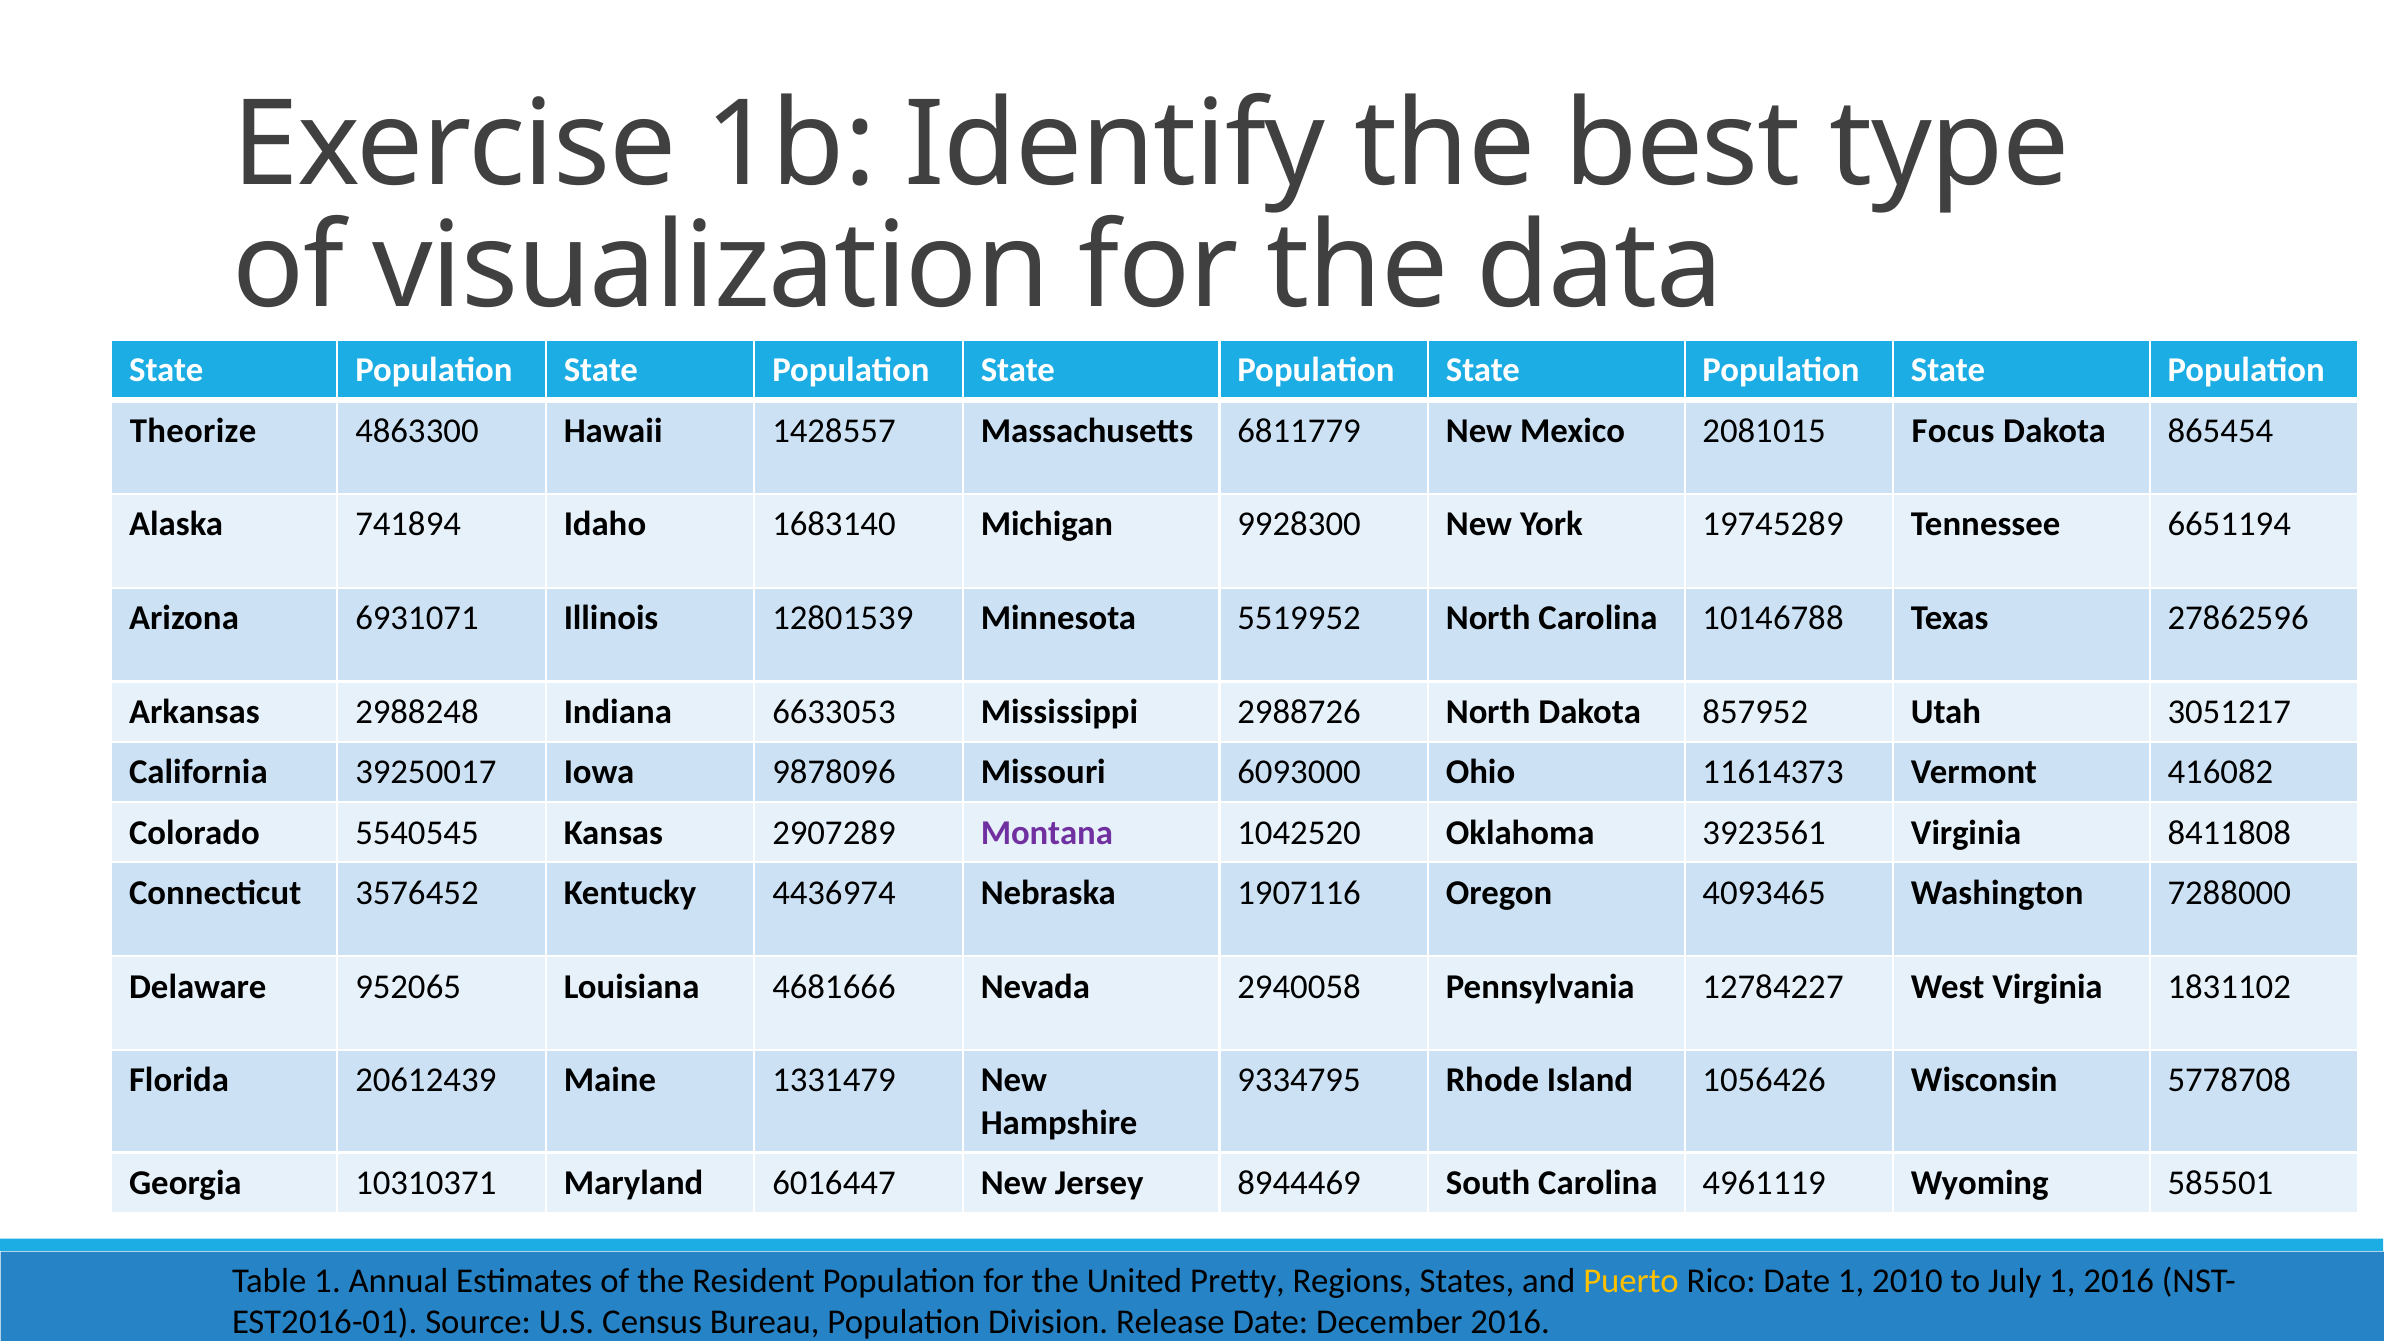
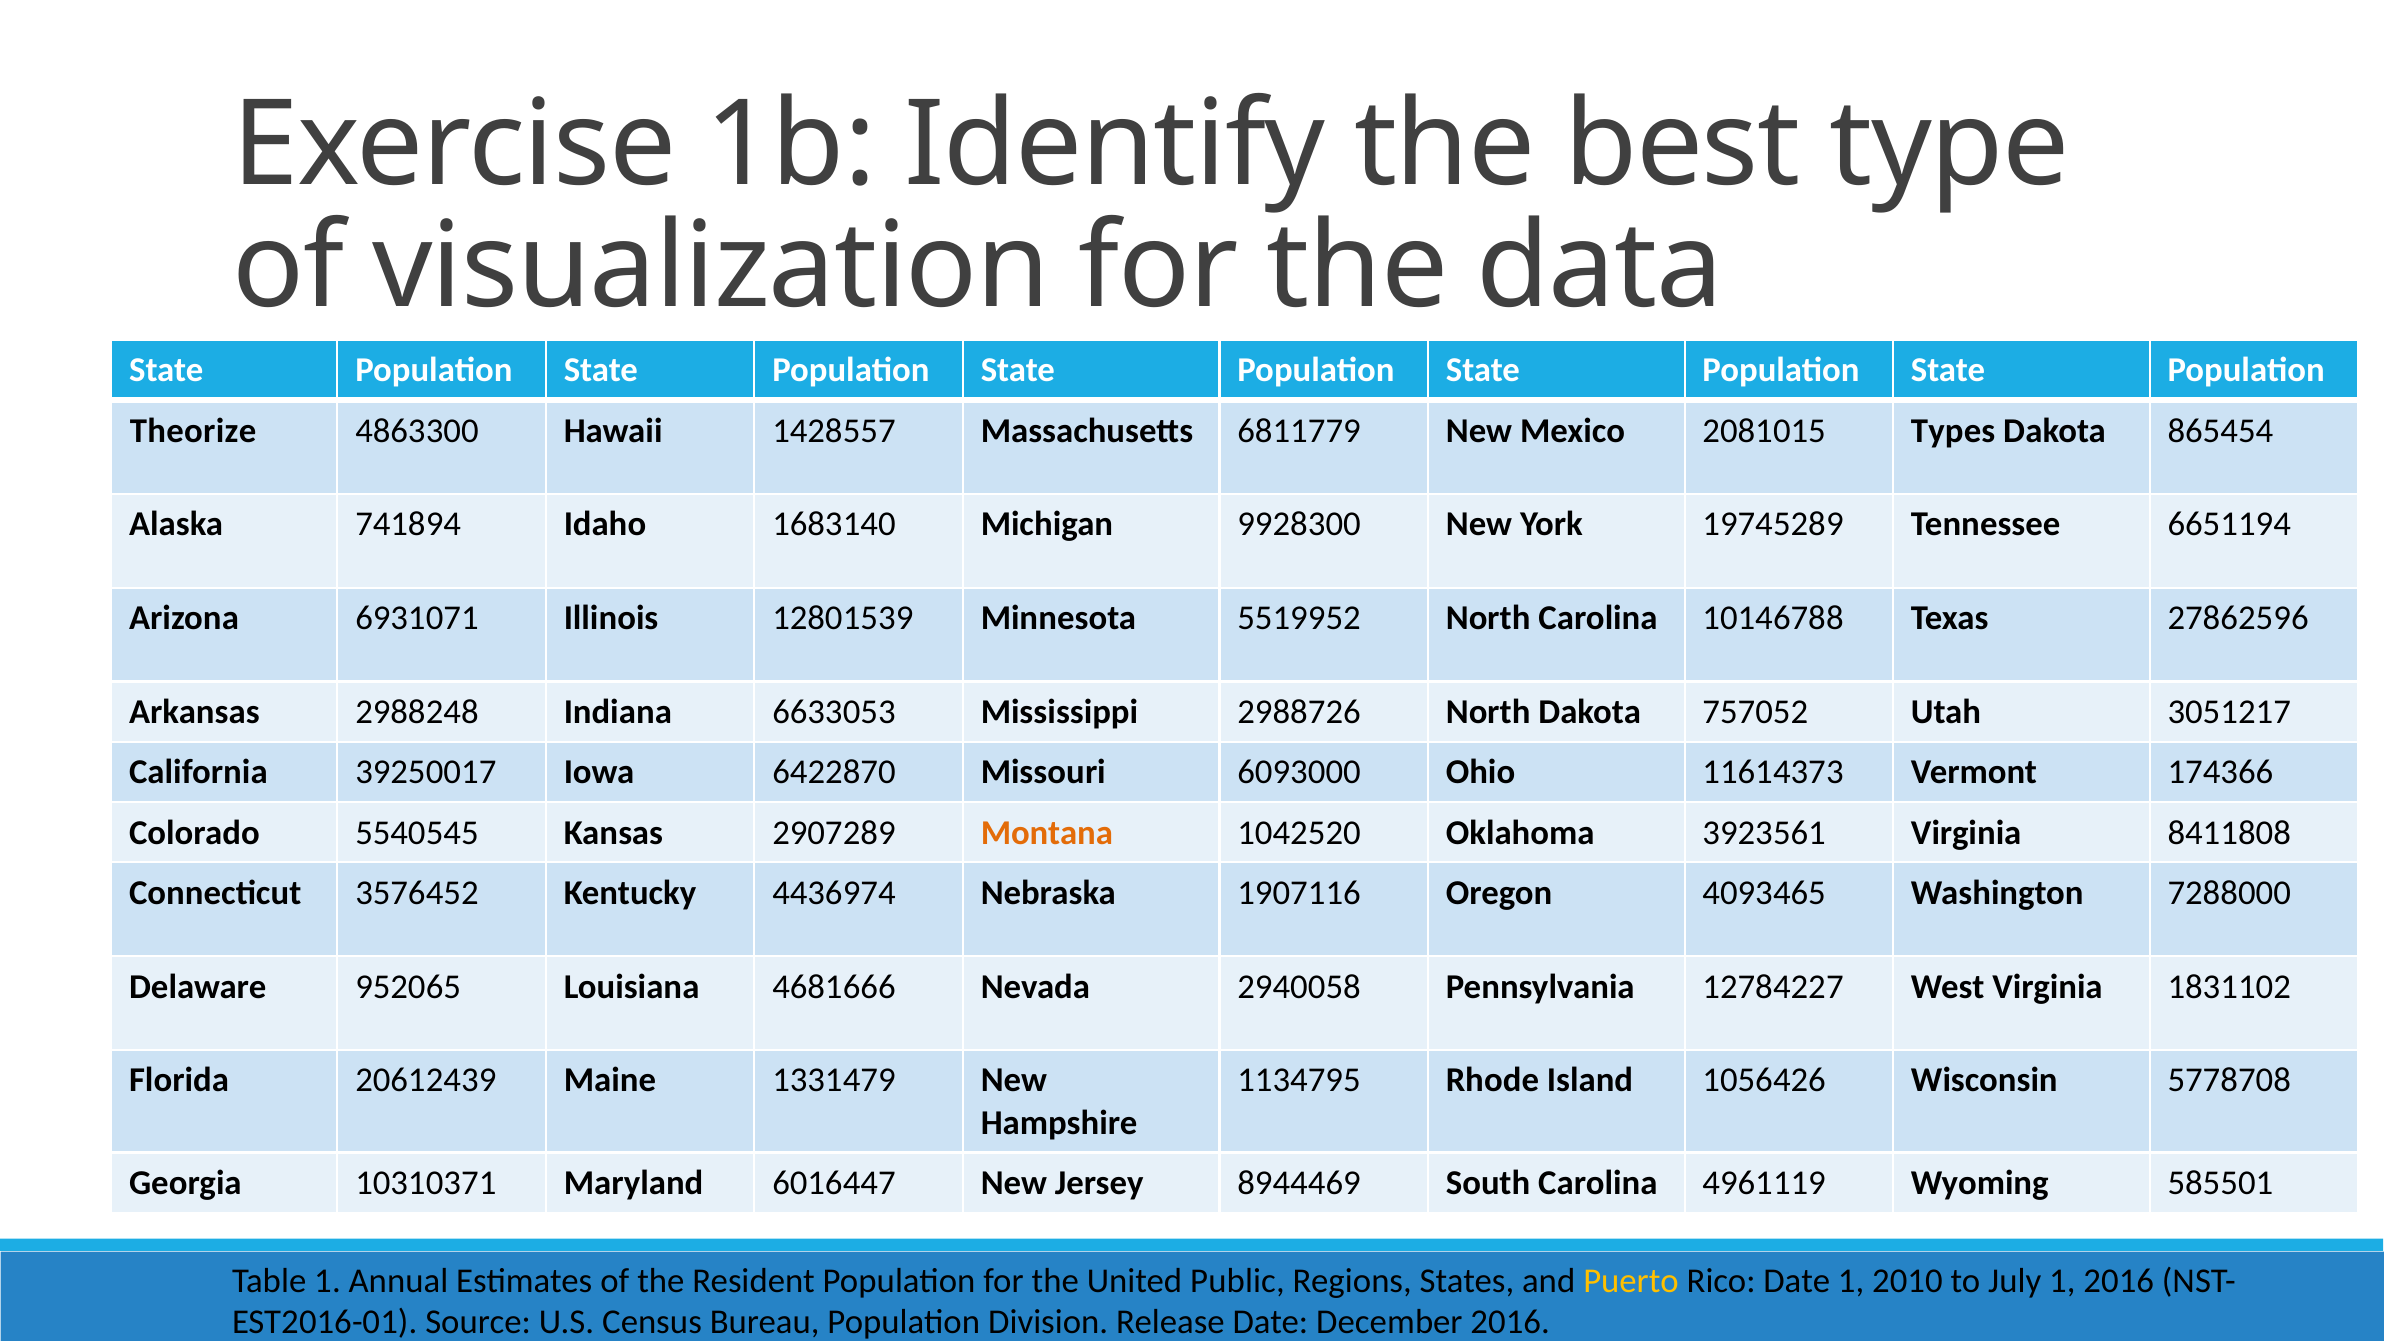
Focus: Focus -> Types (1953, 431)
857952: 857952 -> 757052 (1755, 712)
9878096: 9878096 -> 6422870 (834, 772)
416082: 416082 -> 174366 (2220, 772)
Montana colour: purple -> orange (1047, 833)
9334795: 9334795 -> 1134795 (1299, 1080)
Pretty: Pretty -> Public (1237, 1281)
